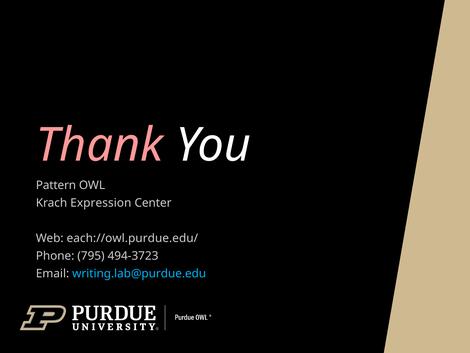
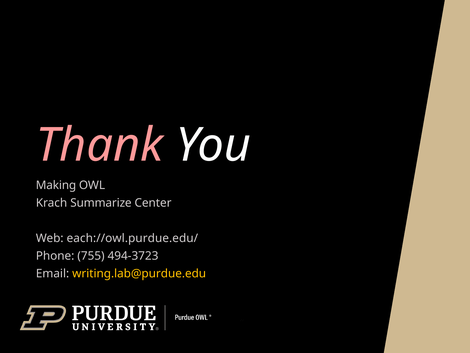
Pattern: Pattern -> Making (56, 185)
Expression: Expression -> Summarize (101, 203)
795: 795 -> 755 (91, 256)
writing.lab@purdue.edu colour: light blue -> yellow (139, 273)
